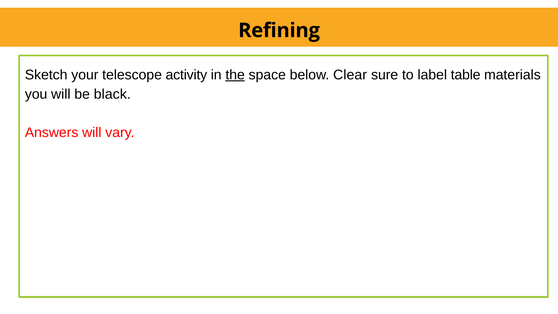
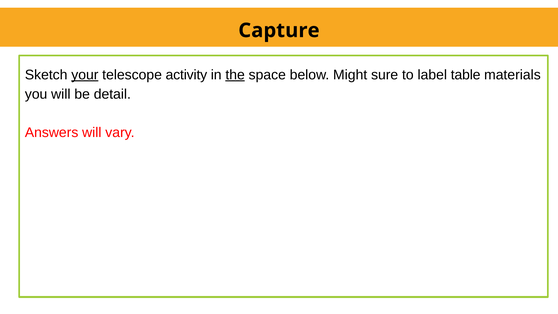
Refining: Refining -> Capture (279, 30)
your underline: none -> present (85, 75)
Clear: Clear -> Might (350, 75)
black: black -> detail (112, 94)
